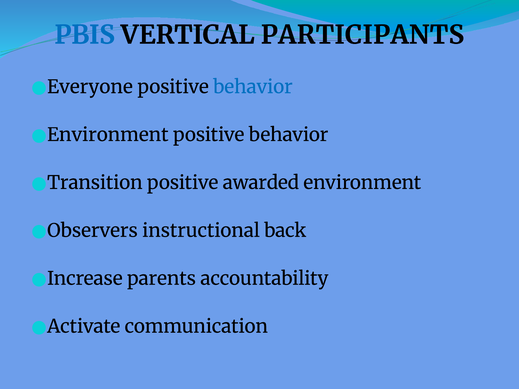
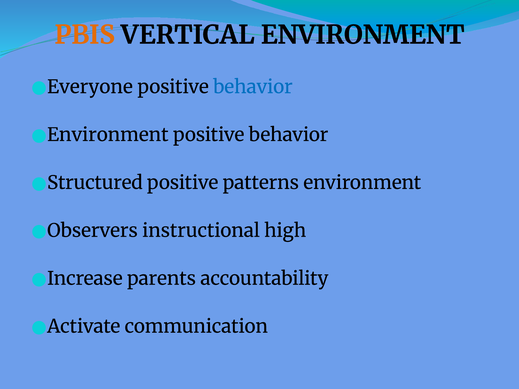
PBIS colour: blue -> orange (85, 35)
VERTICAL PARTICIPANTS: PARTICIPANTS -> ENVIRONMENT (363, 35)
Transition: Transition -> Structured (95, 183)
awarded: awarded -> patterns (261, 183)
back: back -> high (285, 231)
